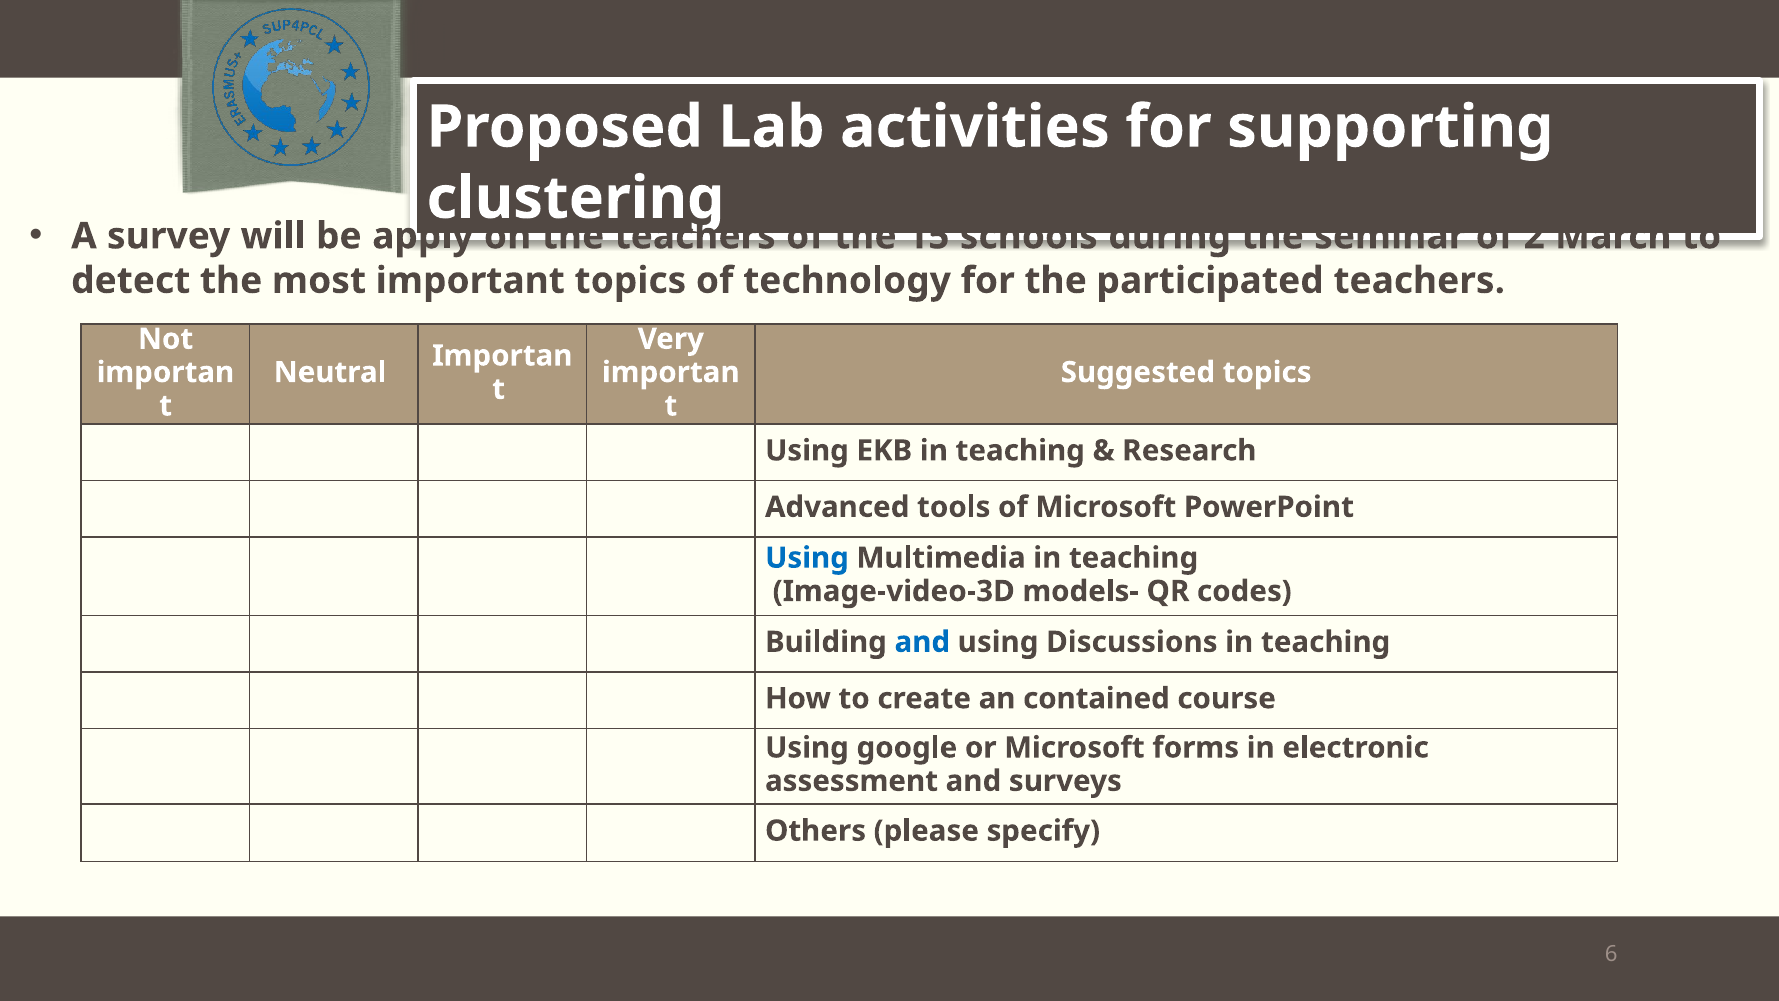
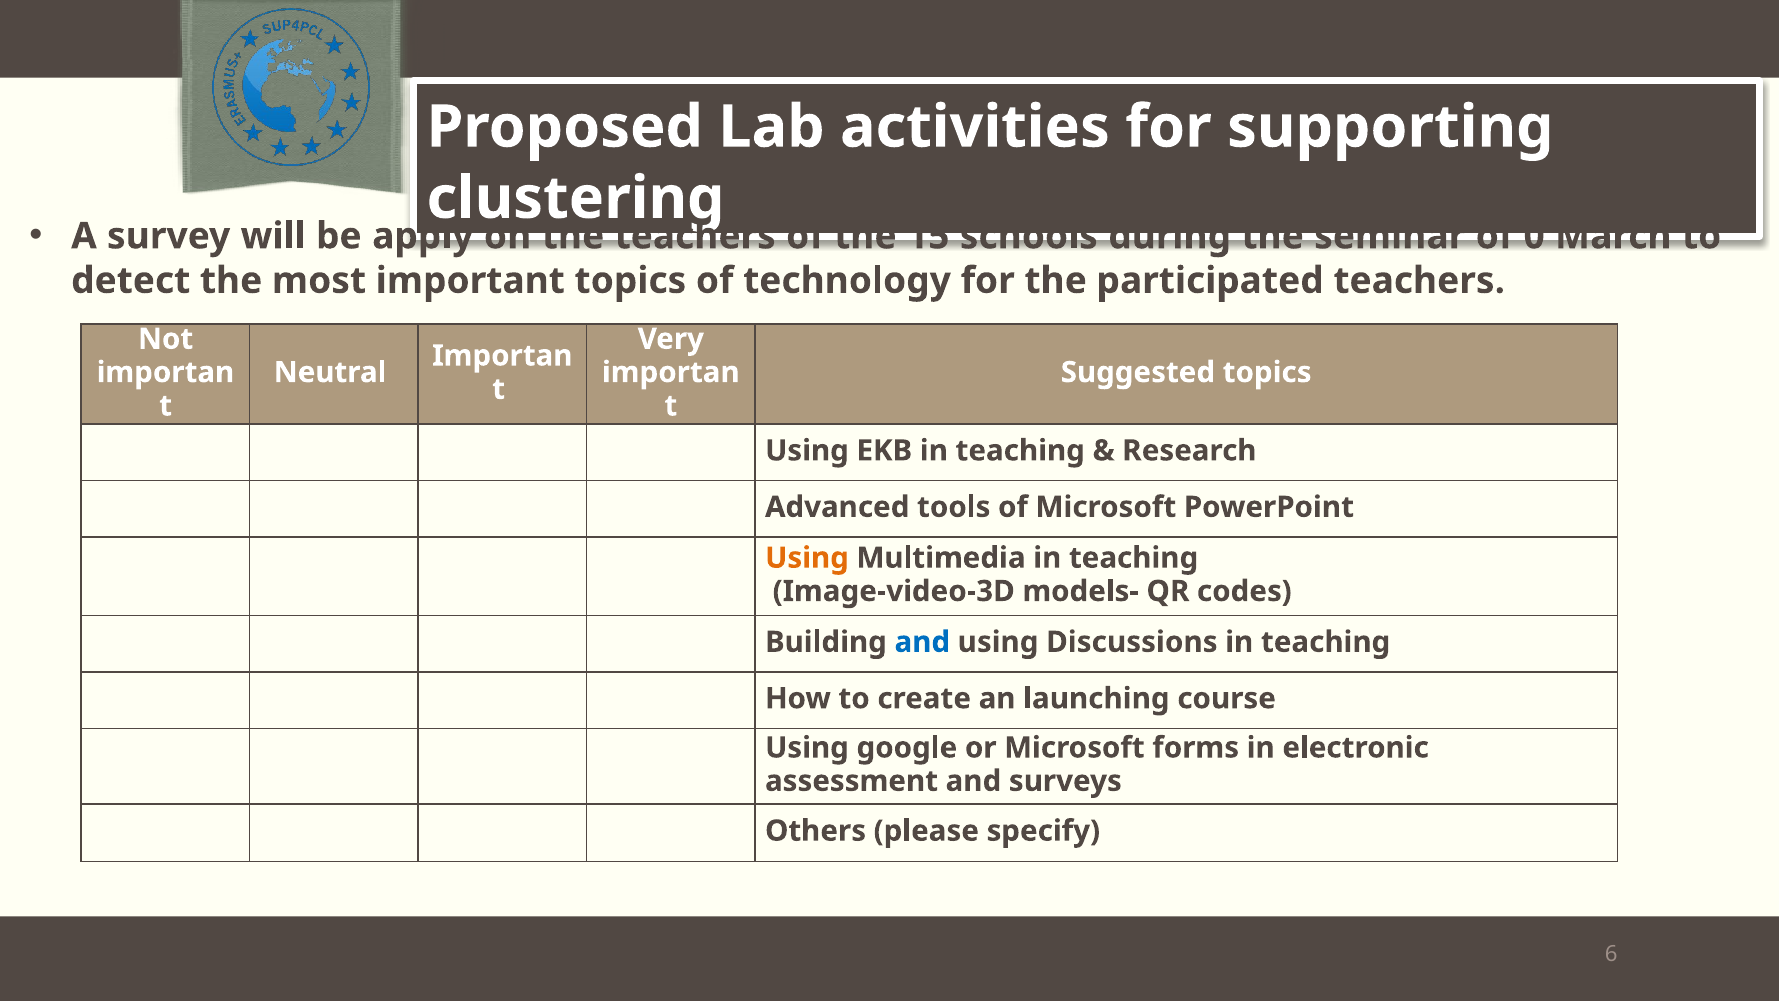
2: 2 -> 0 (1534, 236)
Using colour: blue -> orange (807, 558)
contained: contained -> launching (1096, 698)
